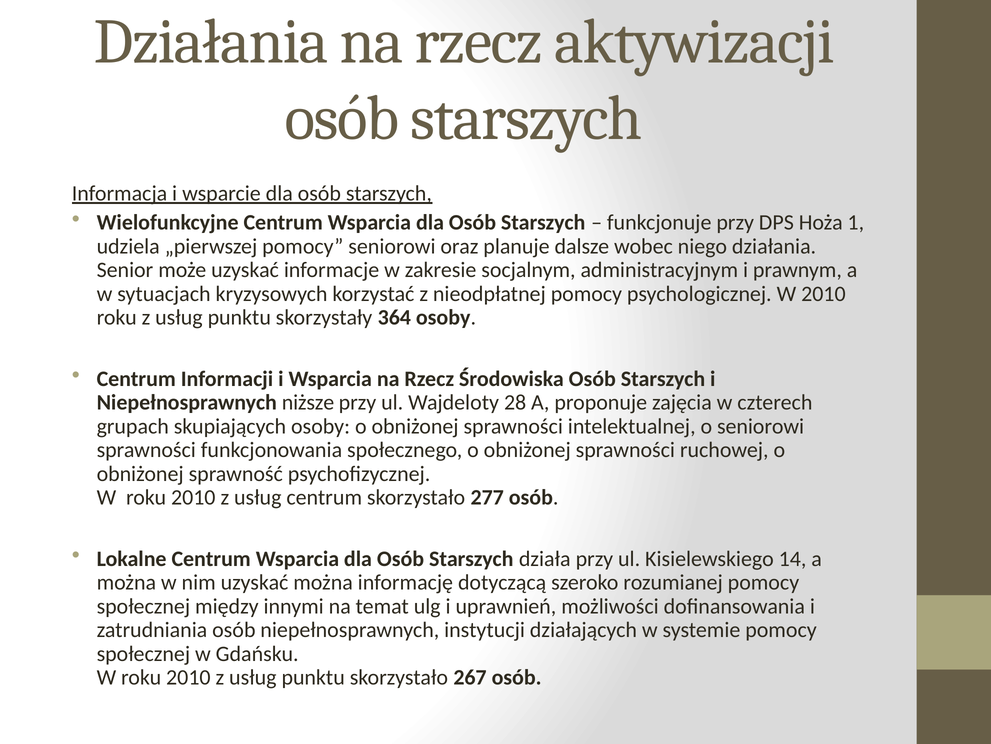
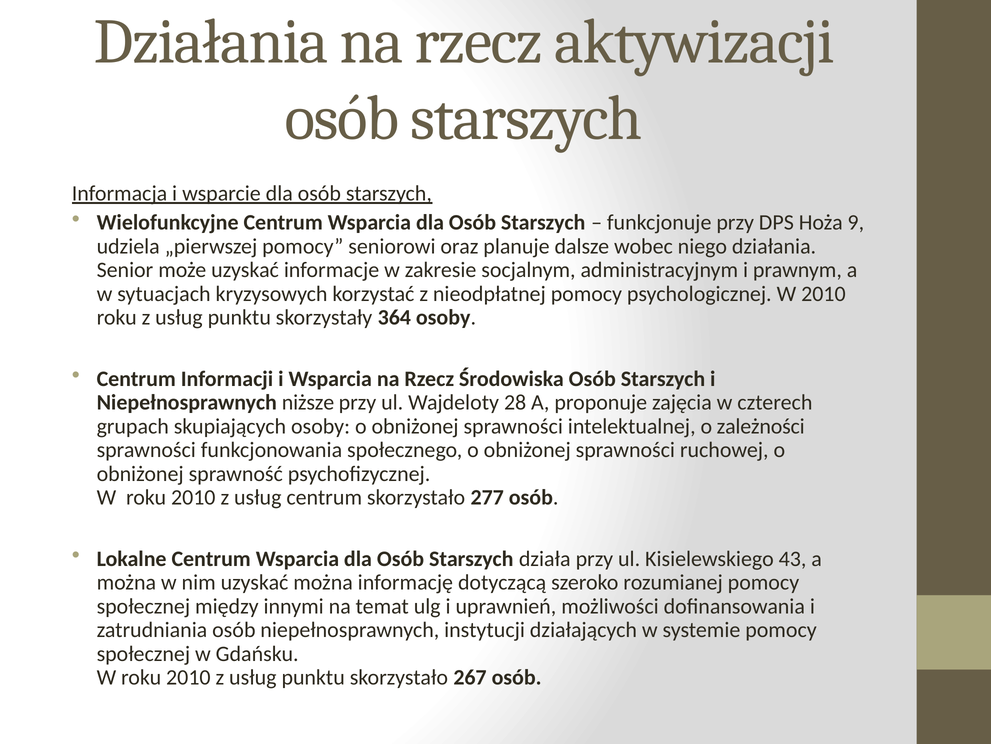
1: 1 -> 9 (856, 222)
o seniorowi: seniorowi -> zależności (761, 426)
14: 14 -> 43 (793, 558)
